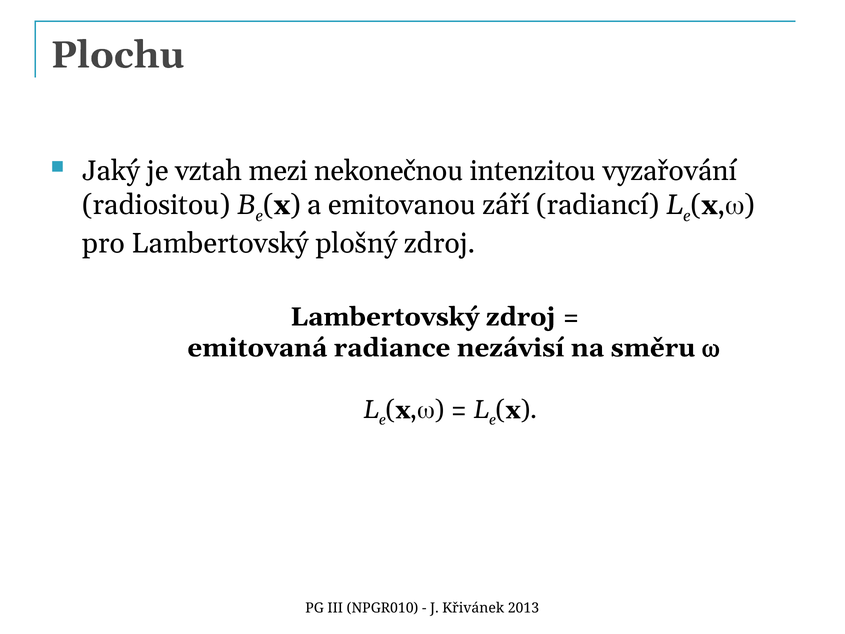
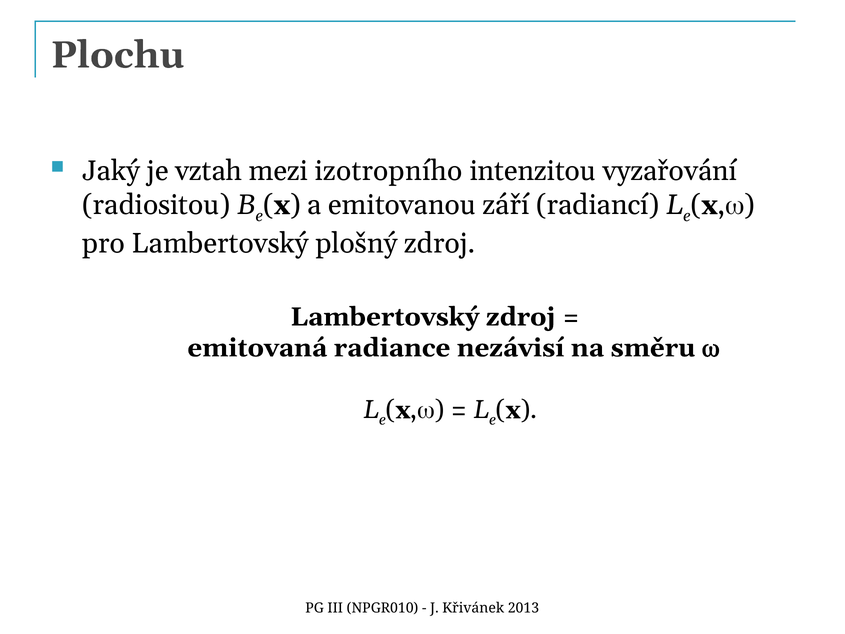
nekonečnou: nekonečnou -> izotropního (389, 171)
